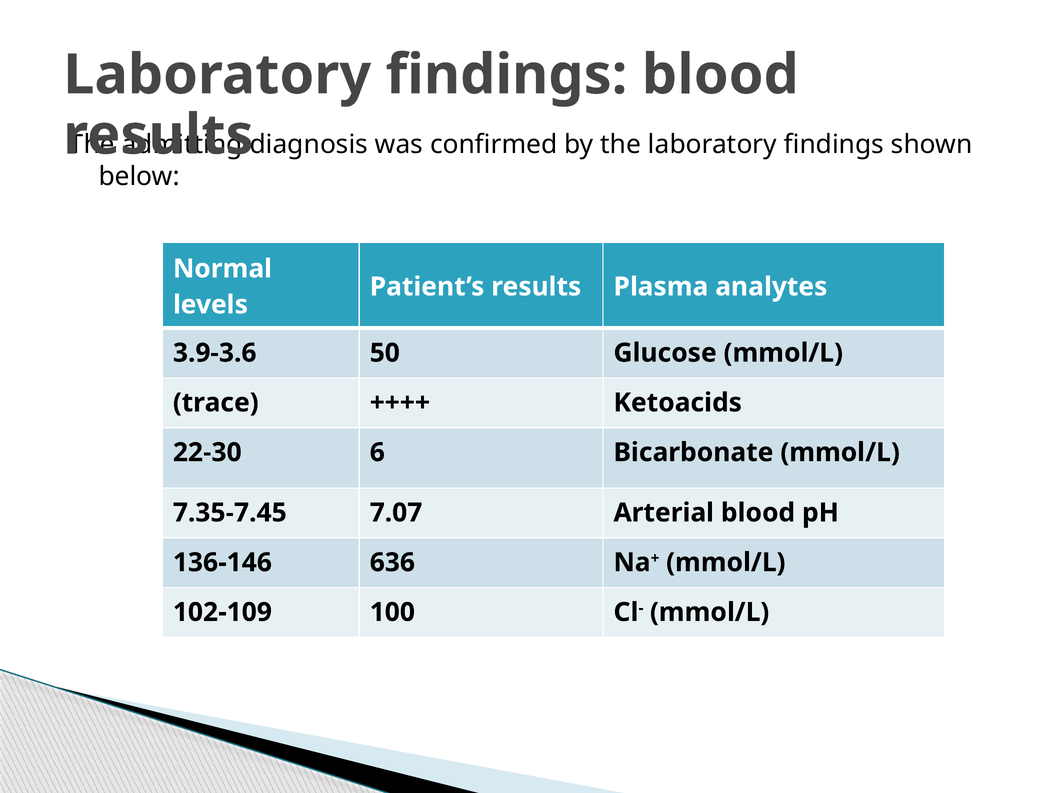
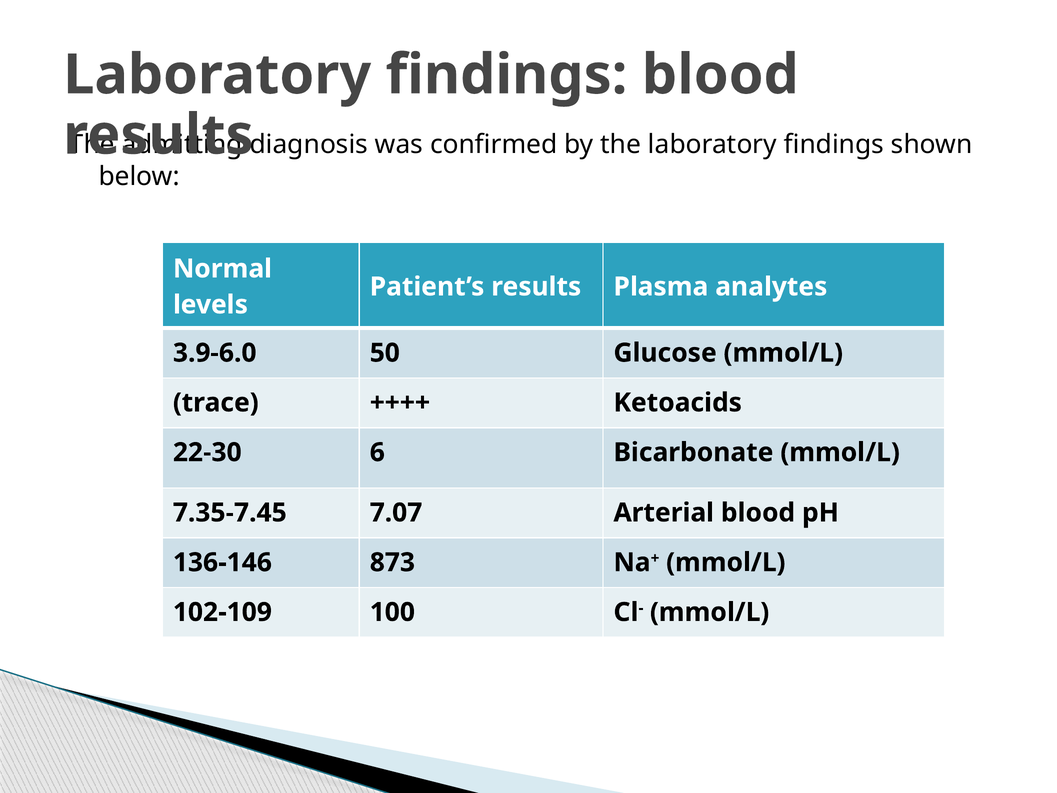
3.9-3.6: 3.9-3.6 -> 3.9-6.0 (215, 353)
636: 636 -> 873 (392, 562)
